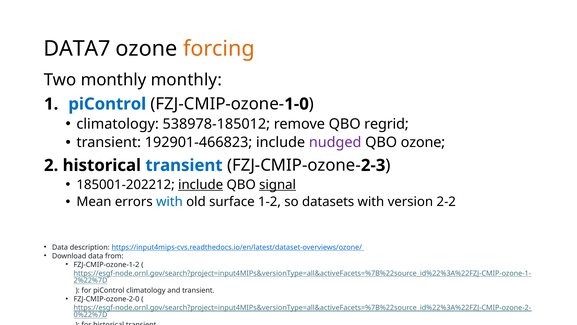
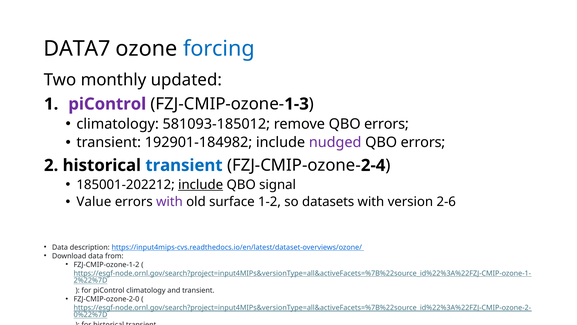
forcing colour: orange -> blue (219, 48)
monthly monthly: monthly -> updated (186, 80)
piControl colour: blue -> purple (107, 104)
1-0: 1-0 -> 1-3 (297, 104)
538978-185012: 538978-185012 -> 581093-185012 (216, 124)
remove QBO regrid: regrid -> errors (386, 124)
192901-466823: 192901-466823 -> 192901-184982 (198, 142)
ozone: ozone -> errors (423, 142)
2-3: 2-3 -> 2-4 (373, 165)
signal underline: present -> none (278, 184)
Mean: Mean -> Value (94, 202)
with colour: blue -> purple (169, 202)
2-2: 2-2 -> 2-6 (446, 202)
